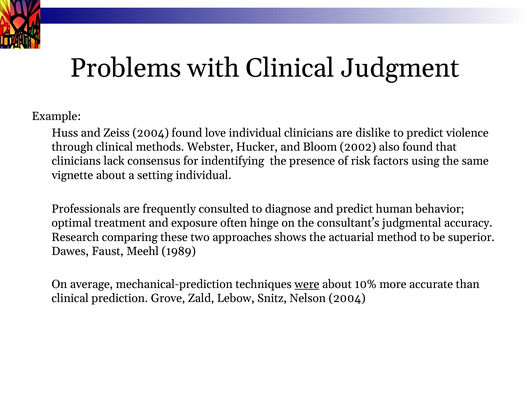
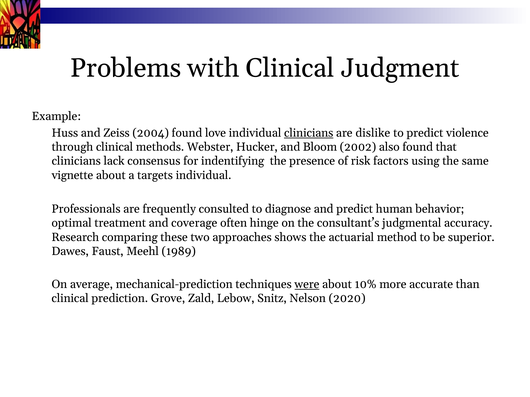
clinicians underline: none -> present (309, 133)
setting: setting -> targets (155, 175)
exposure: exposure -> coverage (194, 223)
Nelson 2004: 2004 -> 2020 (347, 299)
